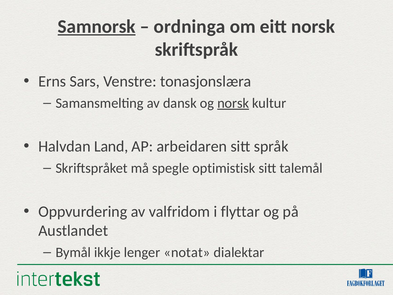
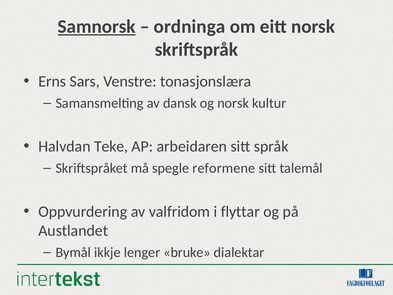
norsk underline: present -> none (233, 103)
Land: Land -> Teke (111, 146)
optimistisk: optimistisk -> reformene (224, 168)
notat: notat -> bruke (187, 252)
